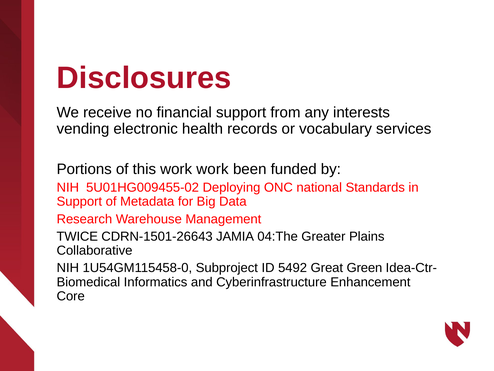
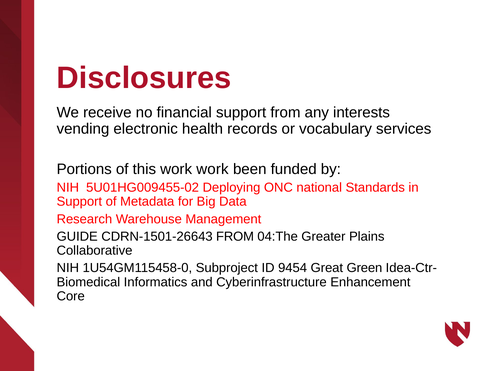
TWICE: TWICE -> GUIDE (77, 236)
CDRN-1501-26643 JAMIA: JAMIA -> FROM (235, 236)
5492: 5492 -> 9454 (293, 268)
